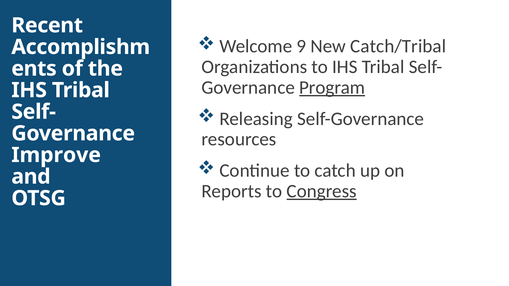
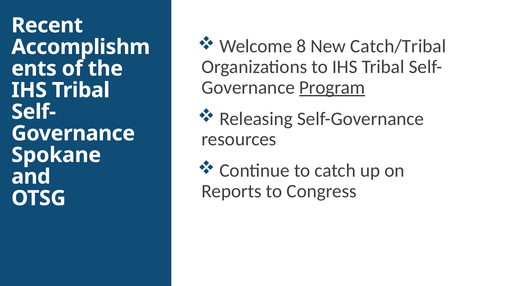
9: 9 -> 8 (301, 46)
Improve: Improve -> Spokane (56, 155)
Congress underline: present -> none (322, 191)
